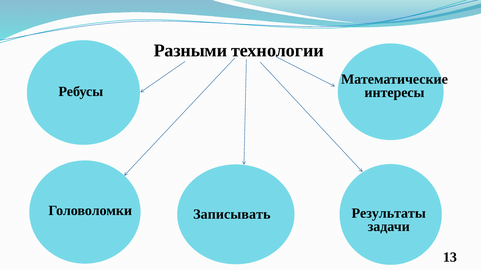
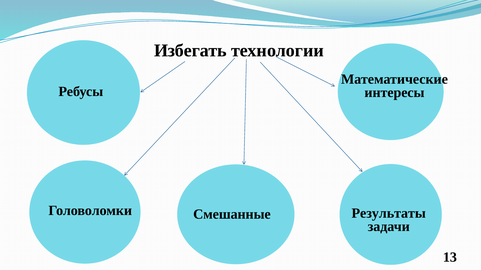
Разными: Разными -> Избегать (190, 51)
Записывать: Записывать -> Смешанные (232, 215)
